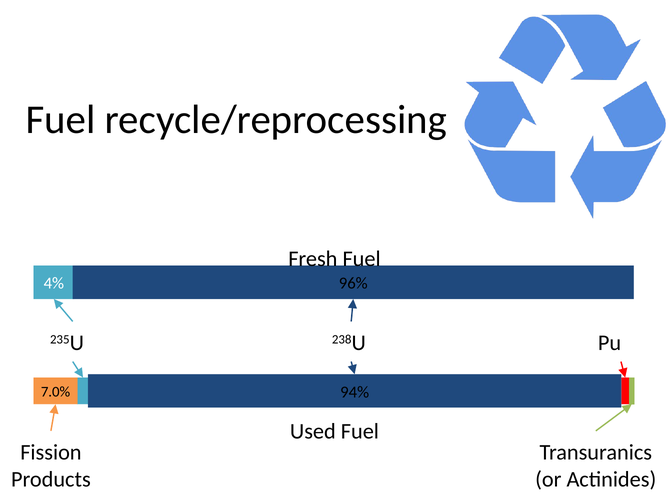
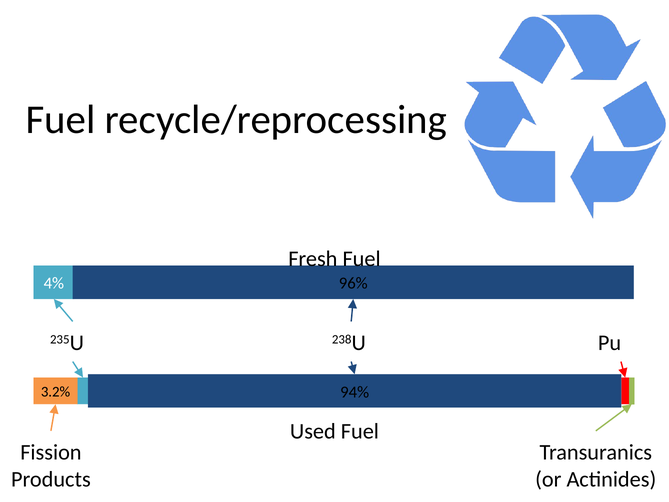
7.0%: 7.0% -> 3.2% (56, 392)
